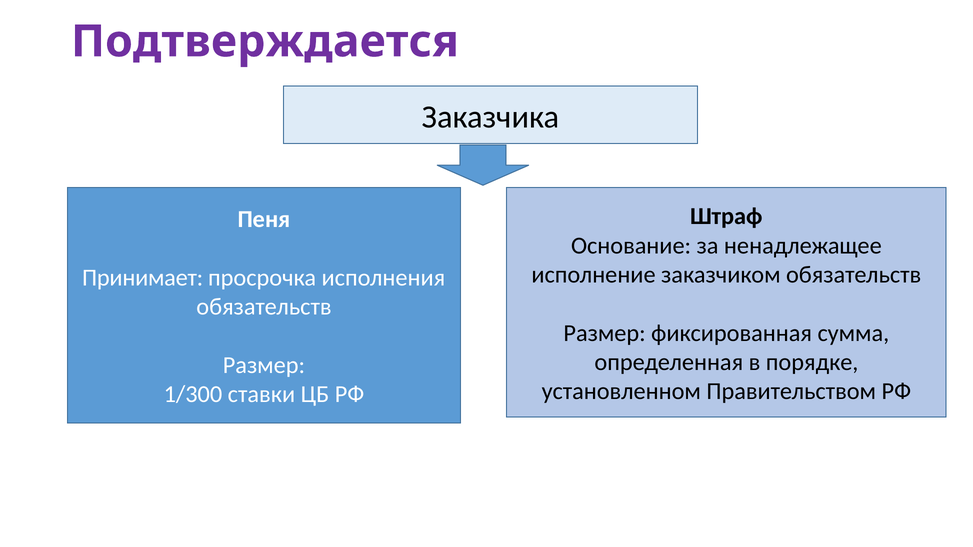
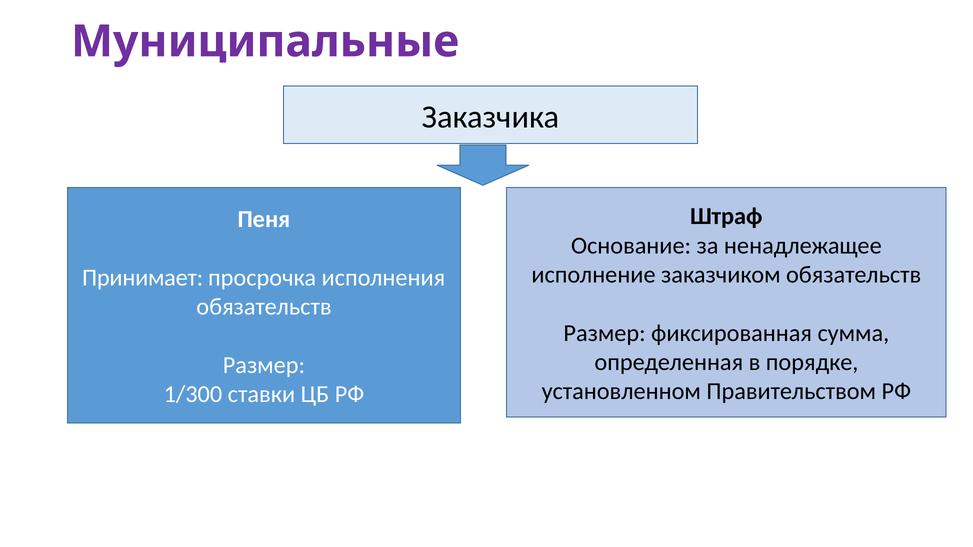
Подтверждается: Подтверждается -> Муниципальные (265, 42)
